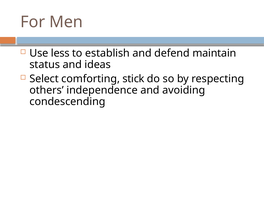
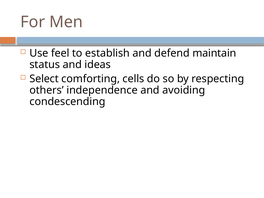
less: less -> feel (60, 53)
stick: stick -> cells (133, 79)
